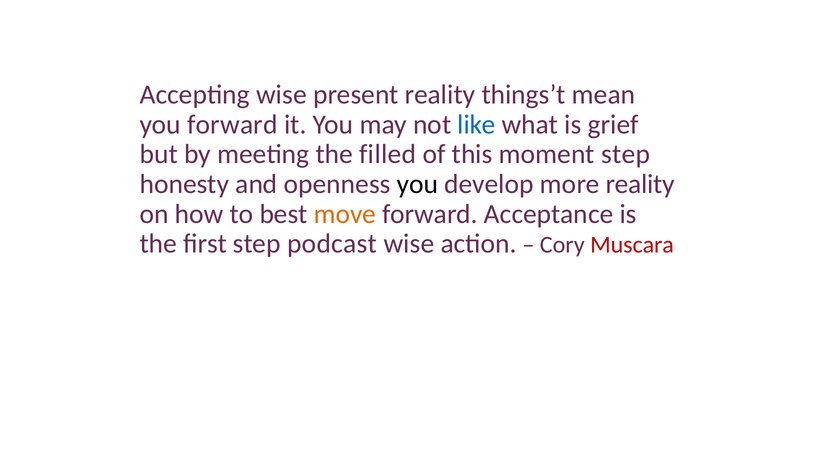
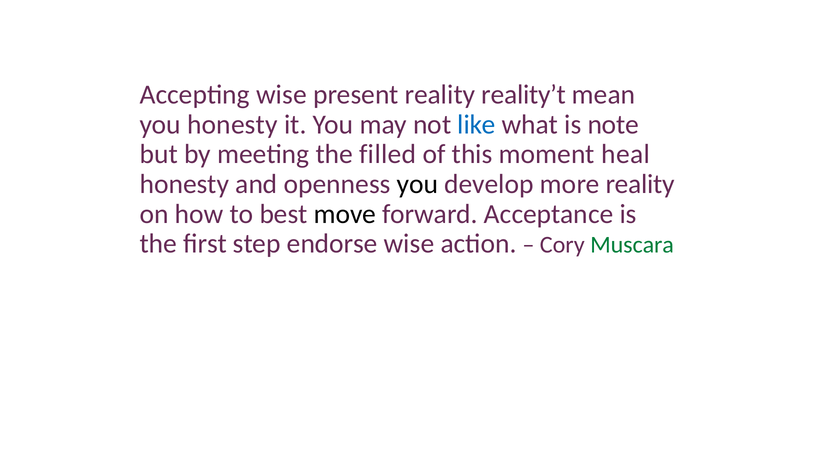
things’t: things’t -> reality’t (524, 95)
you forward: forward -> honesty (232, 125)
grief: grief -> note (613, 125)
moment step: step -> heal (626, 154)
move colour: orange -> black (345, 214)
podcast: podcast -> endorse (332, 244)
Muscara colour: red -> green (632, 245)
